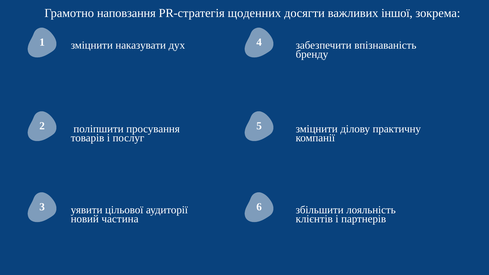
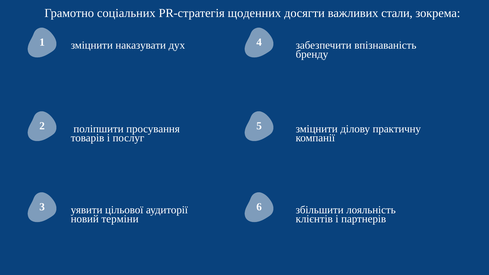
наповзання: наповзання -> соціальних (126, 13)
іншої: іншої -> стали (397, 13)
частина: частина -> терміни (120, 219)
